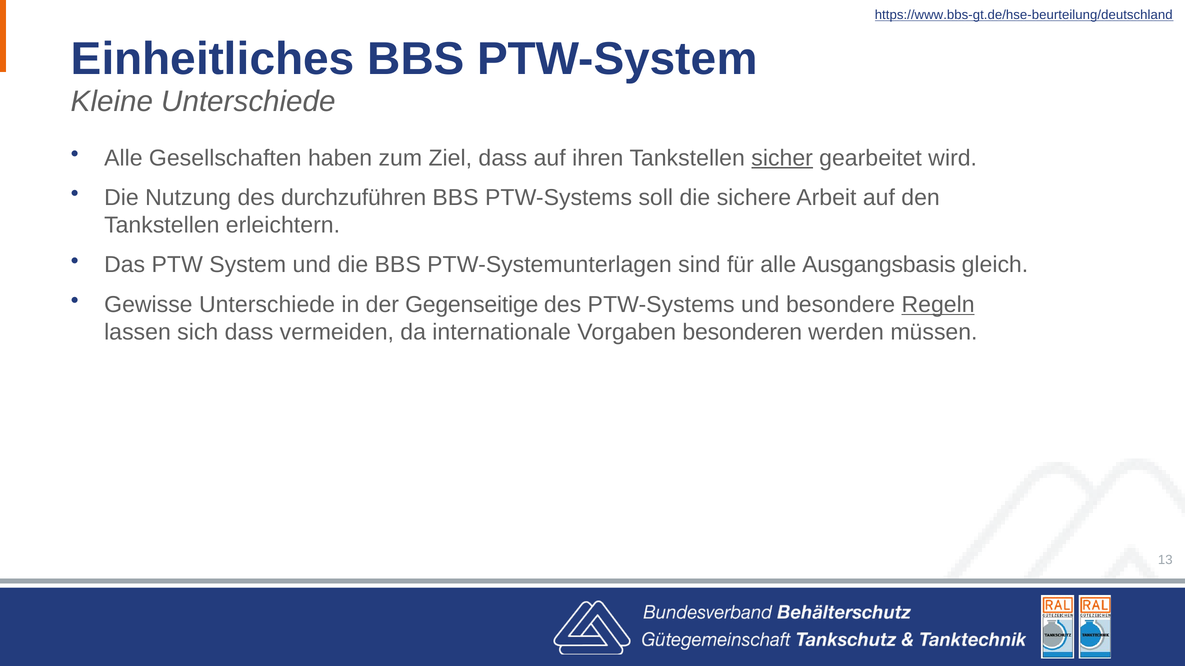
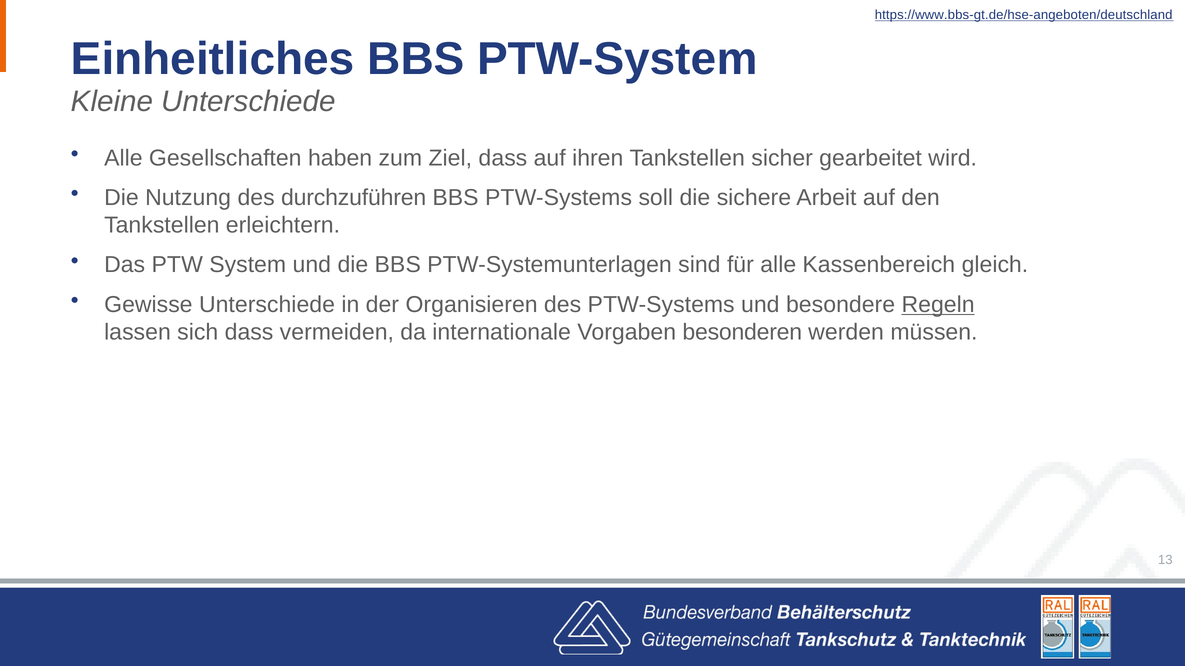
https://www.bbs-gt.de/hse-beurteilung/deutschland: https://www.bbs-gt.de/hse-beurteilung/deutschland -> https://www.bbs-gt.de/hse-angeboten/deutschland (1024, 15)
sicher underline: present -> none (782, 158)
Ausgangsbasis: Ausgangsbasis -> Kassenbereich (879, 265)
Gegenseitige: Gegenseitige -> Organisieren (472, 305)
